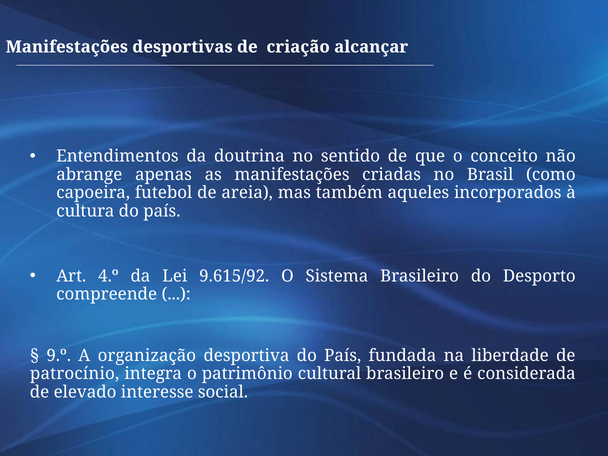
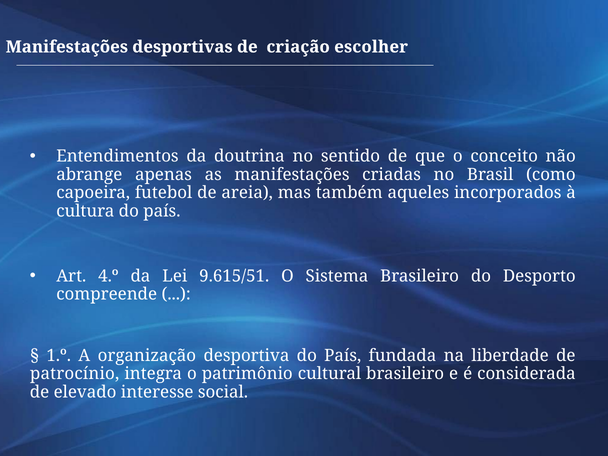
alcançar: alcançar -> escolher (371, 47)
9.615/92: 9.615/92 -> 9.615/51 (234, 276)
9.º: 9.º -> 1.º (59, 356)
